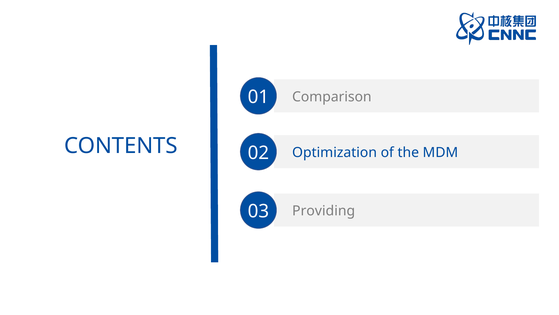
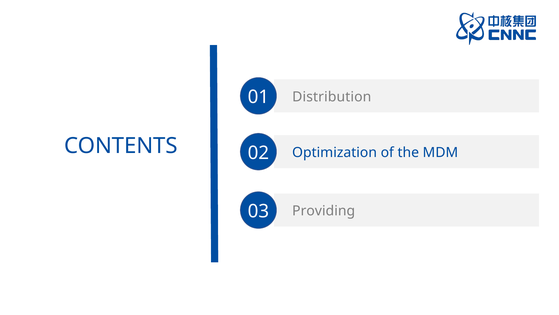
Comparison: Comparison -> Distribution (332, 97)
